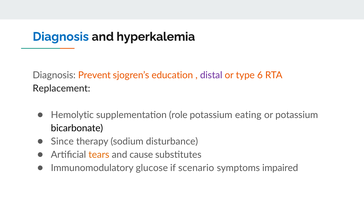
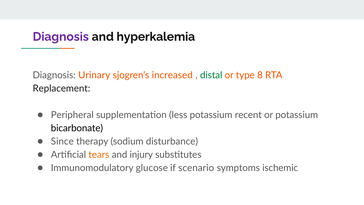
Diagnosis colour: blue -> purple (61, 37)
Prevent: Prevent -> Urinary (94, 75)
education: education -> increased (172, 75)
distal colour: purple -> green (211, 75)
6: 6 -> 8 (260, 75)
Hemolytic: Hemolytic -> Peripheral (72, 115)
role: role -> less (178, 115)
eating: eating -> recent (248, 115)
cause: cause -> injury (141, 155)
impaired: impaired -> ischemic (280, 168)
